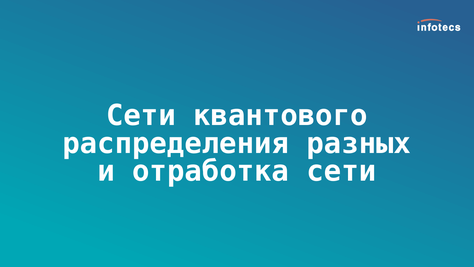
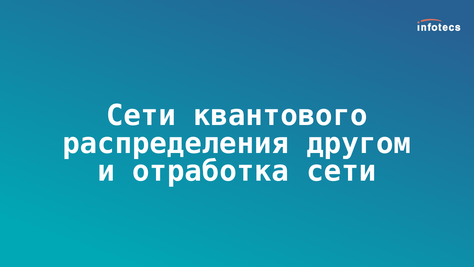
разных: разных -> другом (359, 143)
